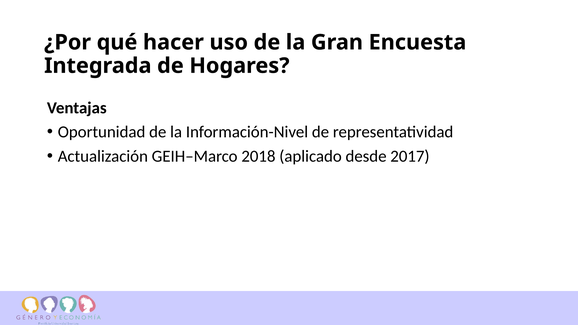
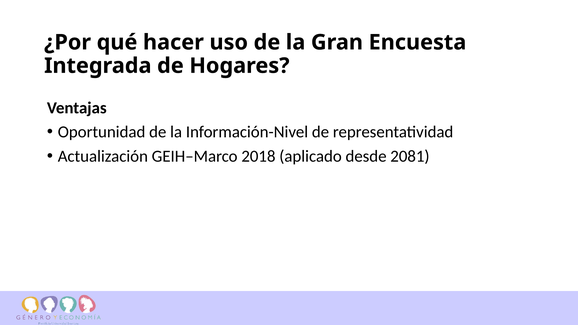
2017: 2017 -> 2081 (410, 156)
